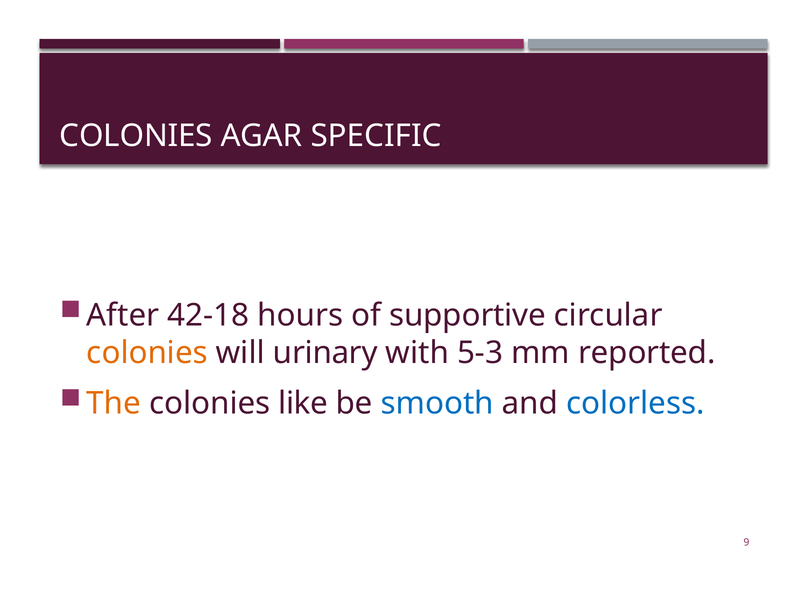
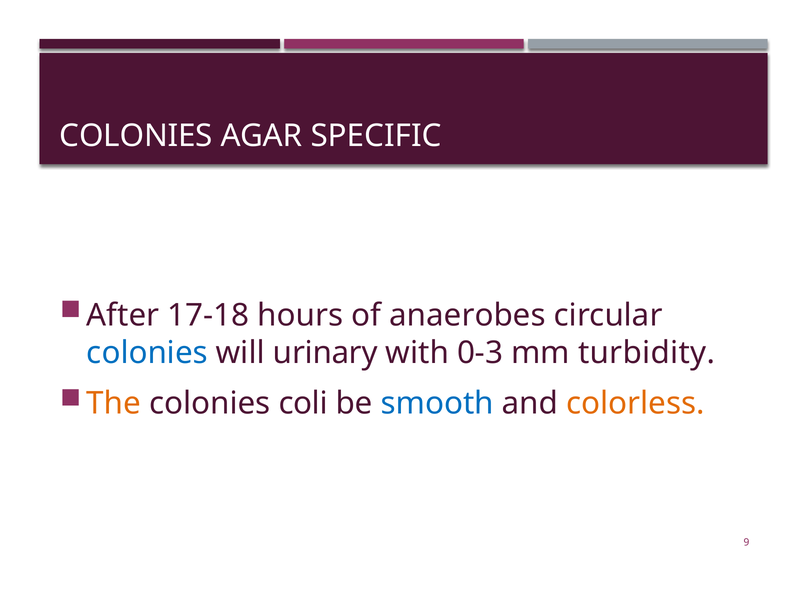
42-18: 42-18 -> 17-18 (208, 315)
supportive: supportive -> anaerobes (467, 315)
colonies colour: orange -> blue (147, 353)
5-3: 5-3 -> 0-3 (480, 353)
reported: reported -> turbidity (647, 353)
like: like -> coli (303, 404)
colorless colour: blue -> orange (635, 404)
